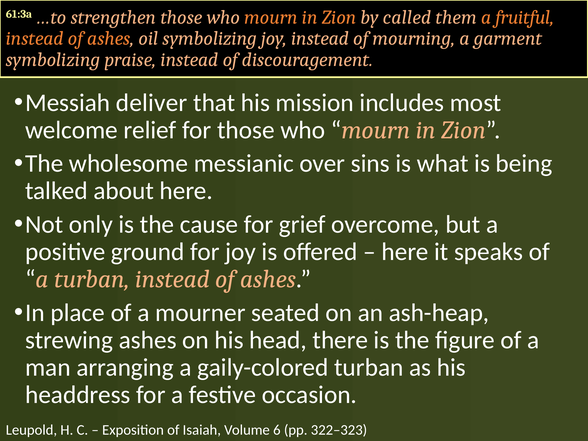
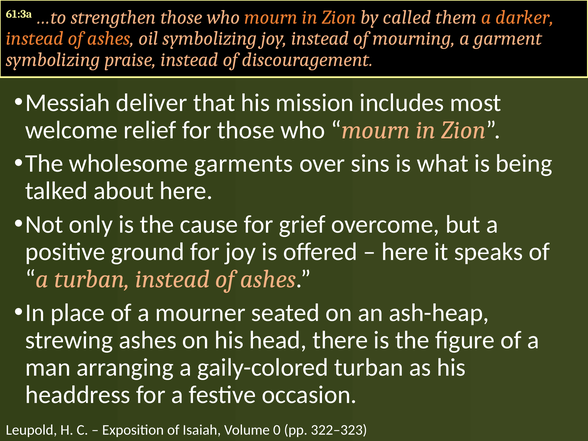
fruitful: fruitful -> darker (525, 17)
messianic: messianic -> garments (244, 164)
6: 6 -> 0 (277, 430)
